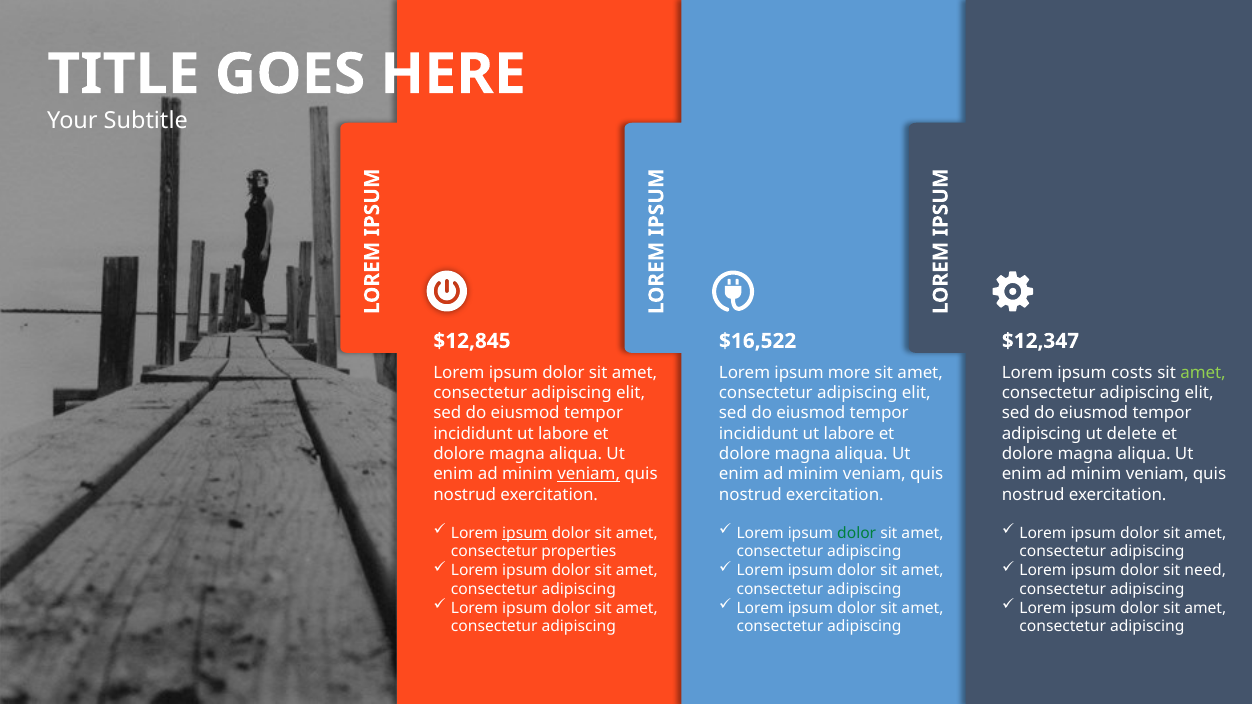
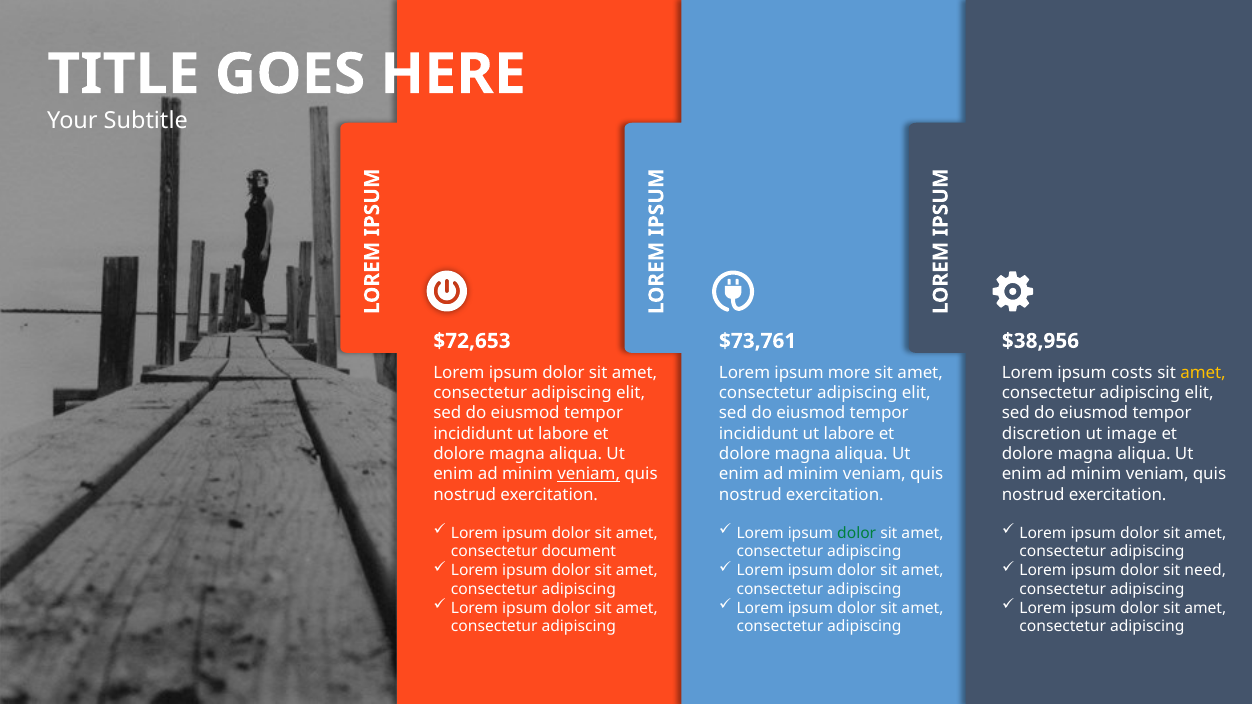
$12,845: $12,845 -> $72,653 (472, 341)
$16,522: $16,522 -> $73,761 (758, 341)
$12,347: $12,347 -> $38,956 (1040, 341)
amet colour: light green -> yellow (1203, 373)
adipiscing: adipiscing -> discretion (1041, 434)
delete: delete -> image (1132, 434)
ipsum underline: present -> none (525, 533)
properties: properties -> document (579, 552)
